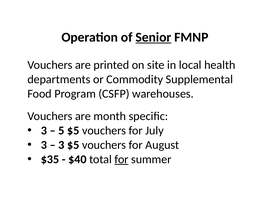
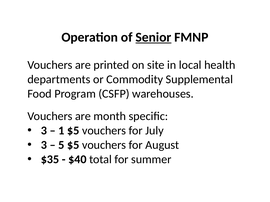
5: 5 -> 1 (61, 131)
3: 3 -> 5 (61, 145)
for underline: present -> none (122, 160)
